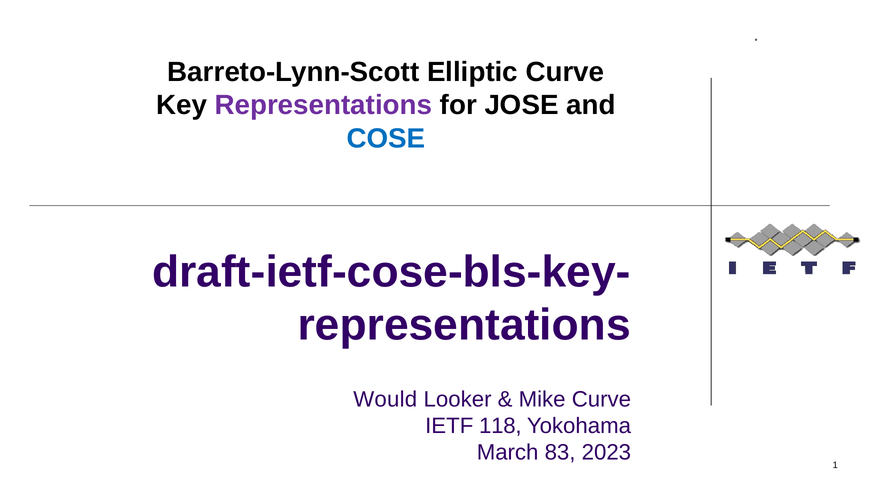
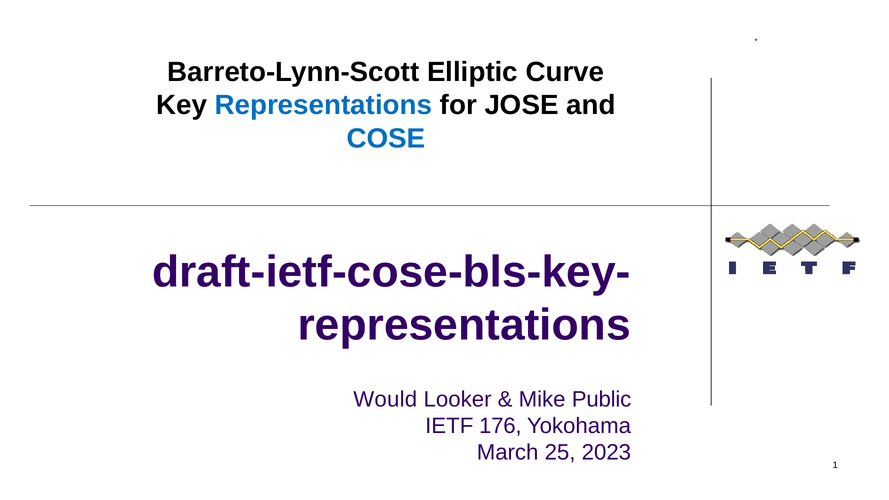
Representations colour: purple -> blue (323, 105)
Mike Curve: Curve -> Public (602, 399)
118: 118 -> 176 (500, 426)
83: 83 -> 25 (560, 453)
